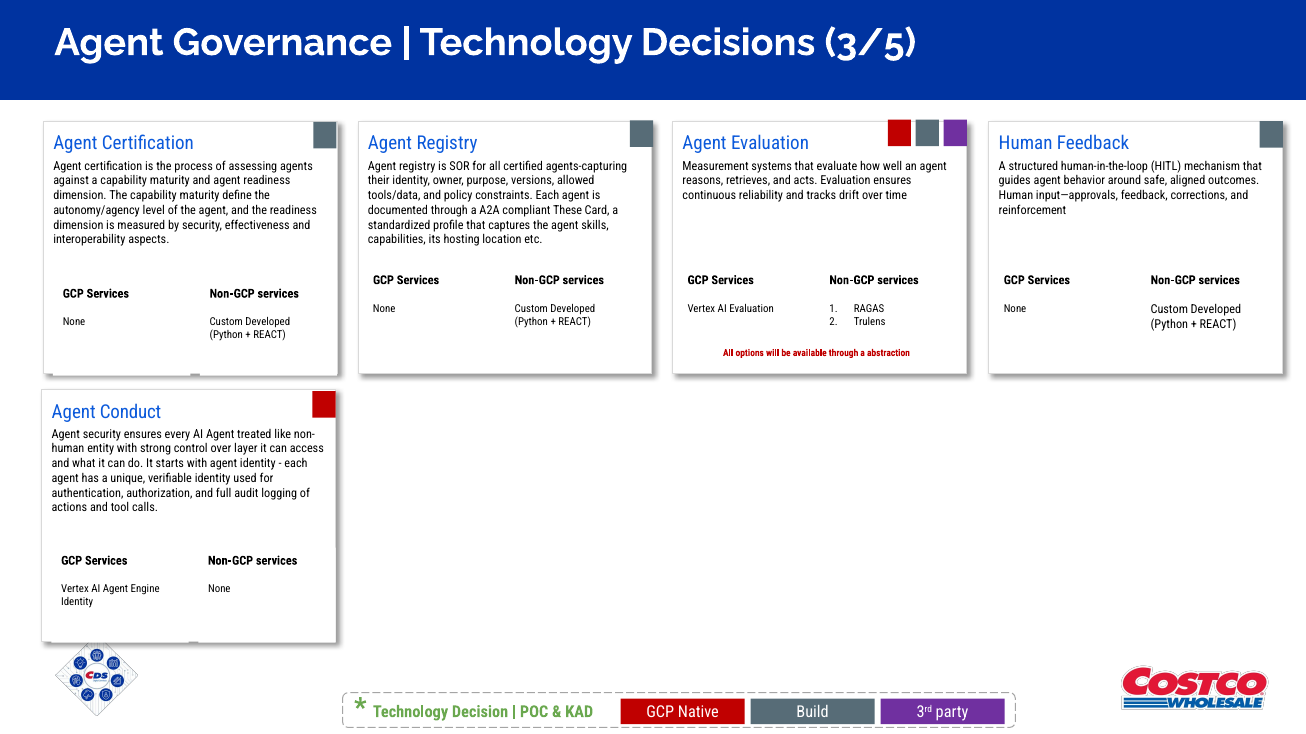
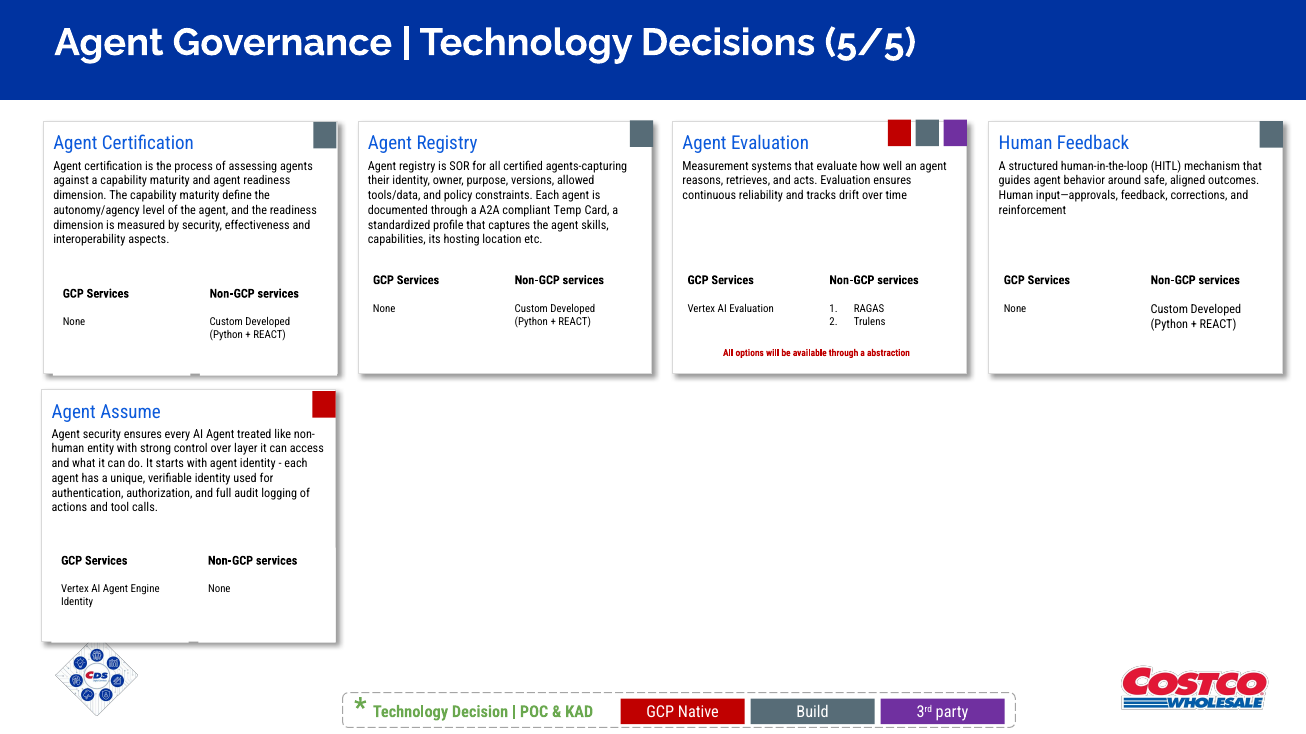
3/5: 3/5 -> 5/5 (870, 43)
These: These -> Temp (568, 210)
Conduct: Conduct -> Assume (131, 412)
